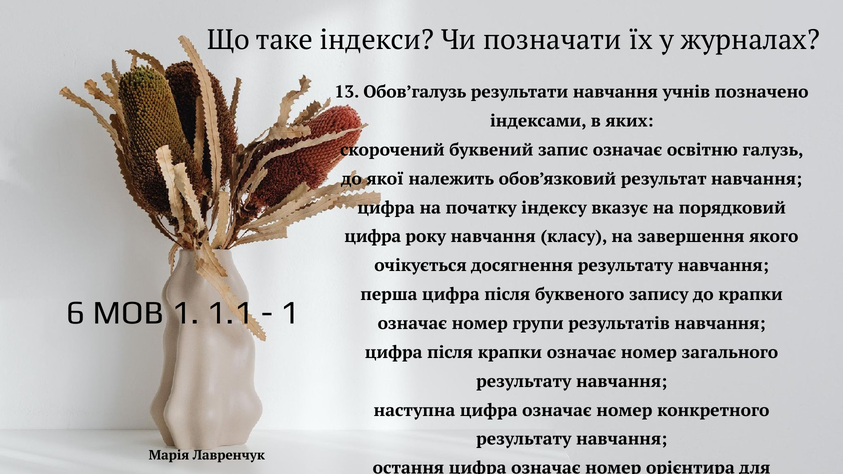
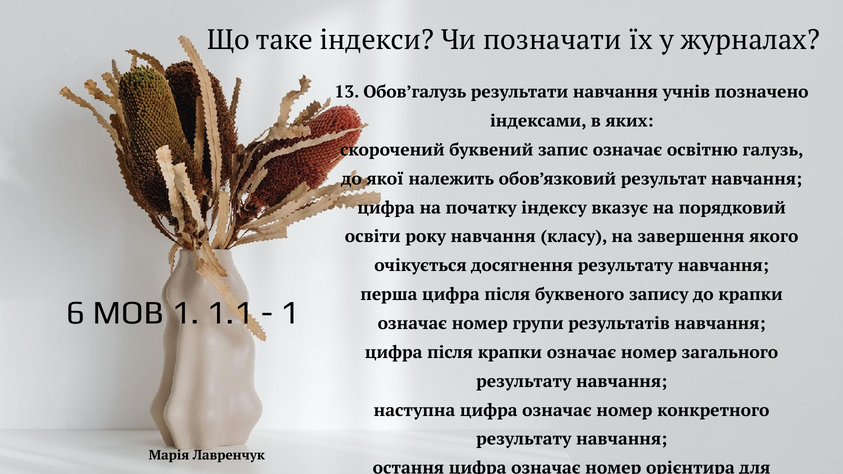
цифра: цифра -> освіти (373, 237)
